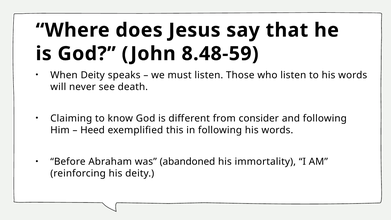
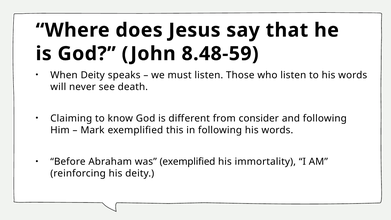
Heed: Heed -> Mark (93, 130)
was abandoned: abandoned -> exemplified (187, 162)
